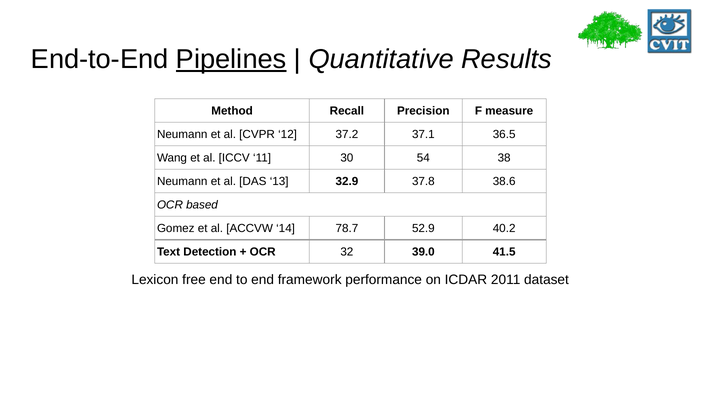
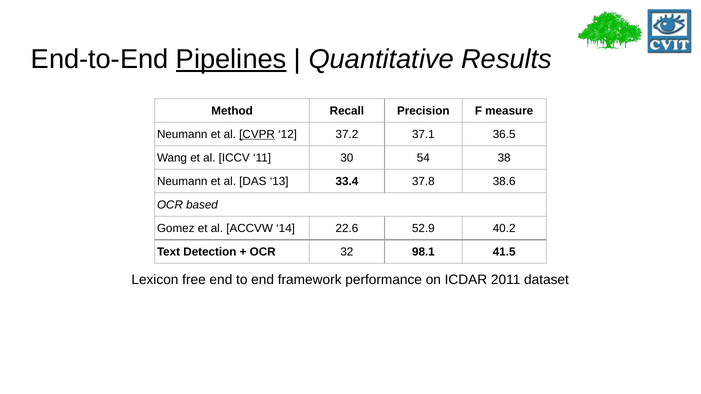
CVPR underline: none -> present (257, 134)
32.9: 32.9 -> 33.4 (347, 181)
78.7: 78.7 -> 22.6 (347, 228)
39.0: 39.0 -> 98.1 (423, 252)
